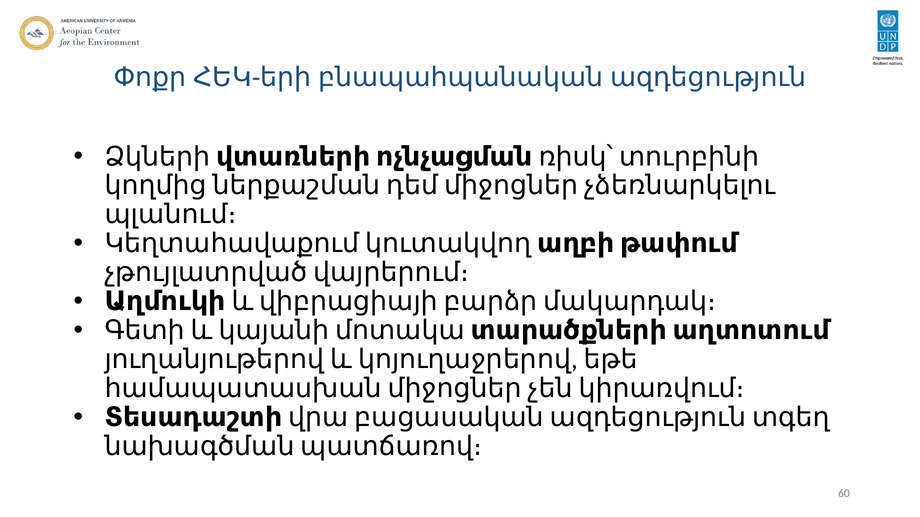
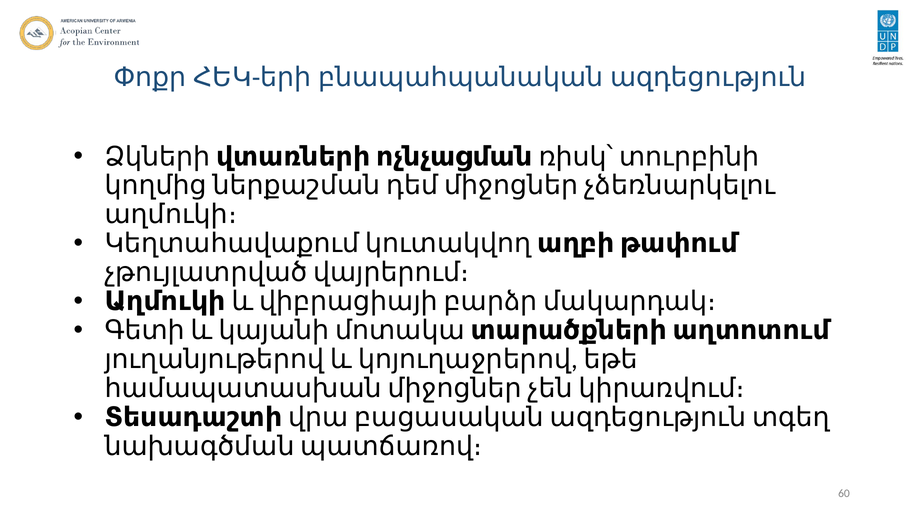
պլանում։: պլանում։ -> աղմուկի։ (171, 215)
